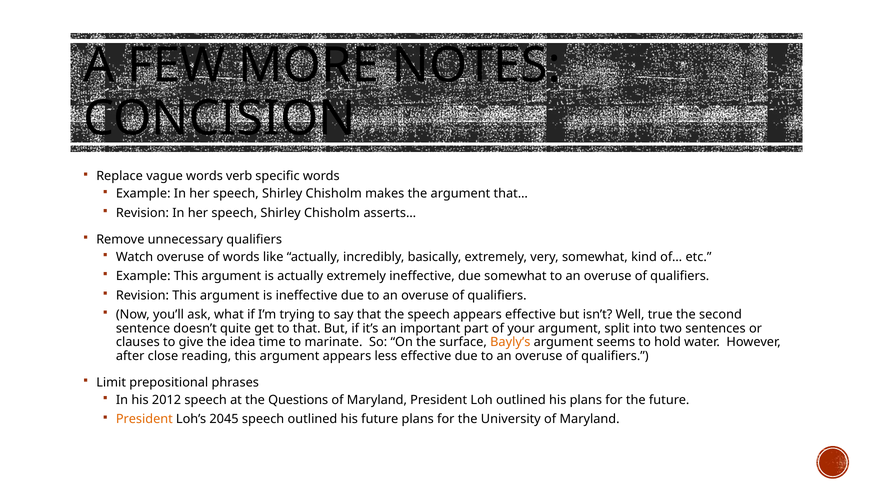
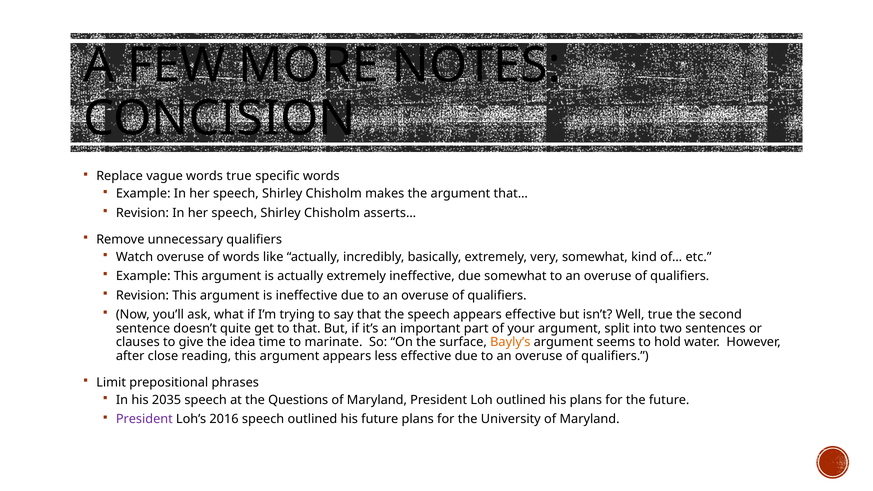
words verb: verb -> true (239, 176)
2012: 2012 -> 2035 (167, 400)
President colour: orange -> purple (144, 419)
2045: 2045 -> 2016 (224, 419)
